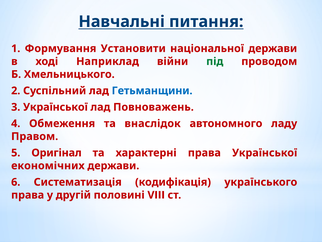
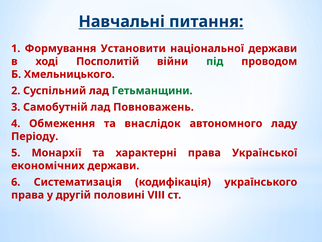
Наприклад: Наприклад -> Посполитій (108, 61)
Гетьманщини colour: blue -> green (152, 91)
3 Української: Української -> Самобутній (55, 107)
Правом: Правом -> Періоду (35, 136)
Оригінал: Оригінал -> Монархії (56, 153)
